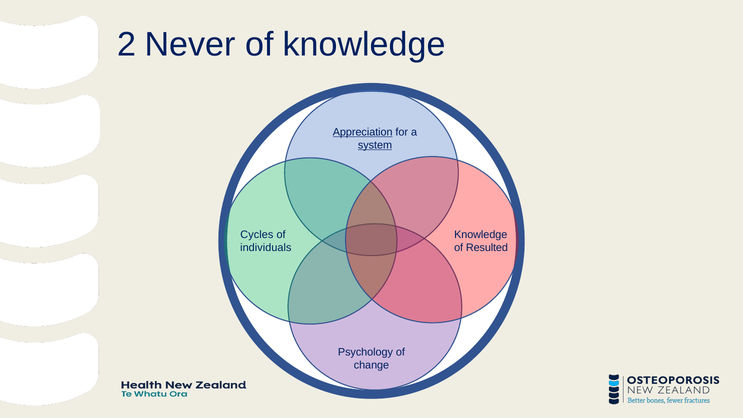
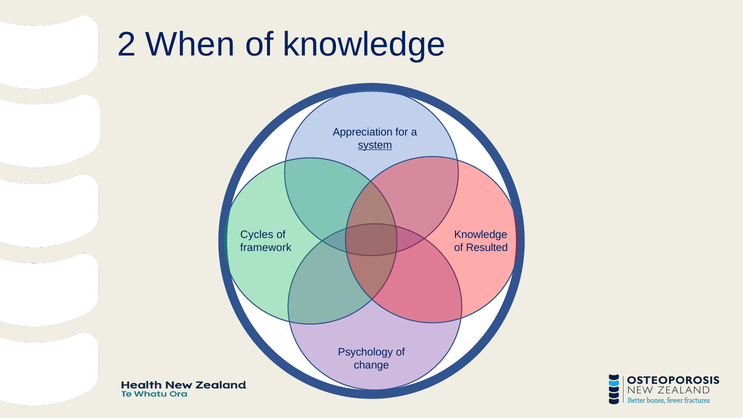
Never: Never -> When (190, 45)
Appreciation underline: present -> none (363, 132)
individuals: individuals -> framework (266, 248)
